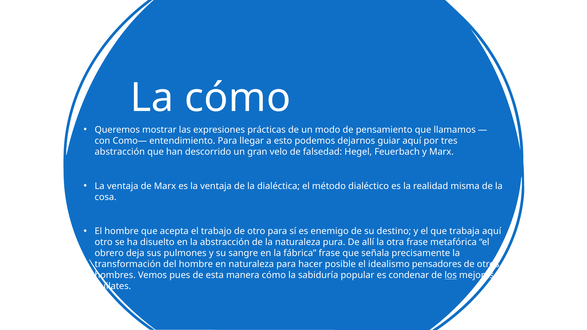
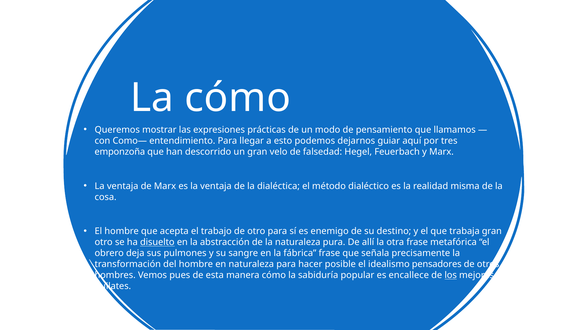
abstracción: abstracción -> emponzoña (120, 152)
trabaja aquí: aquí -> gran (492, 231)
disuelto underline: none -> present (157, 242)
condenar: condenar -> encallece (409, 275)
